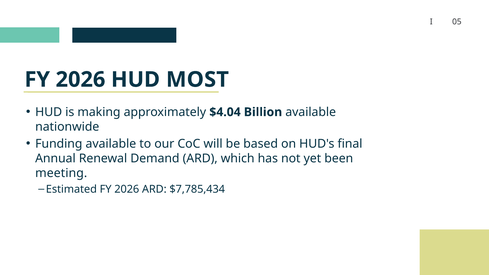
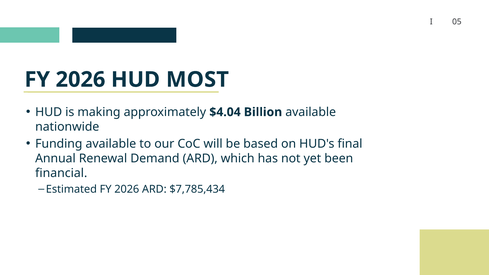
meeting: meeting -> financial (61, 173)
